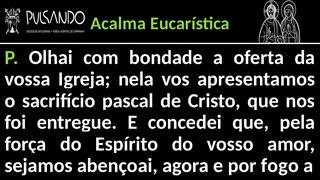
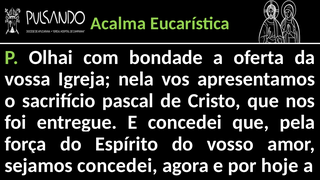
sejamos abençoai: abençoai -> concedei (117, 166)
fogo: fogo -> hoje (280, 166)
